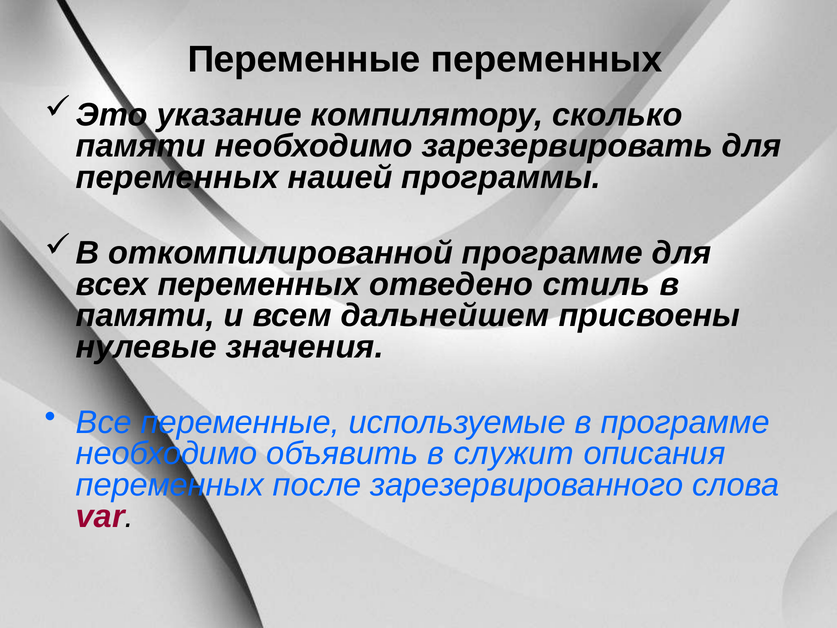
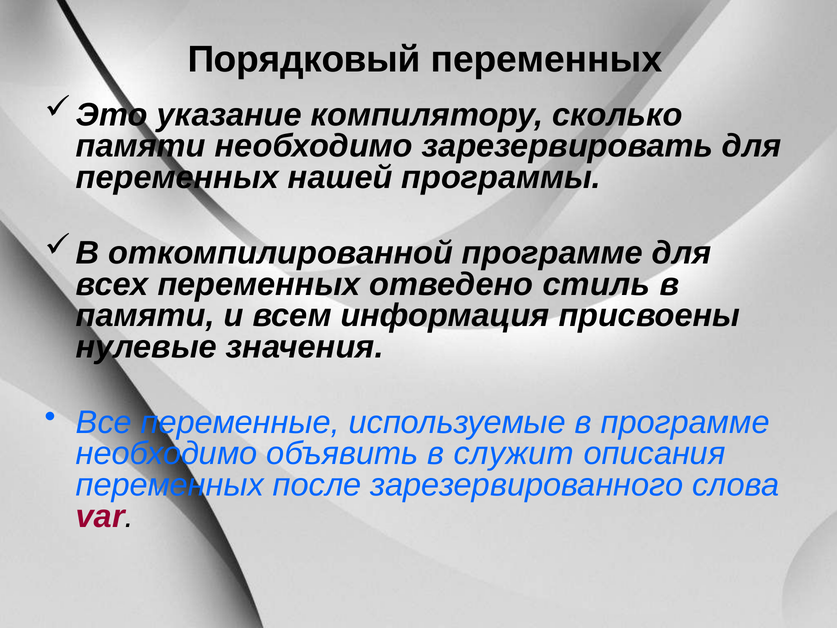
Переменные: Переменные -> Порядковый (304, 60)
дальнейшем: дальнейшем -> информация (445, 315)
